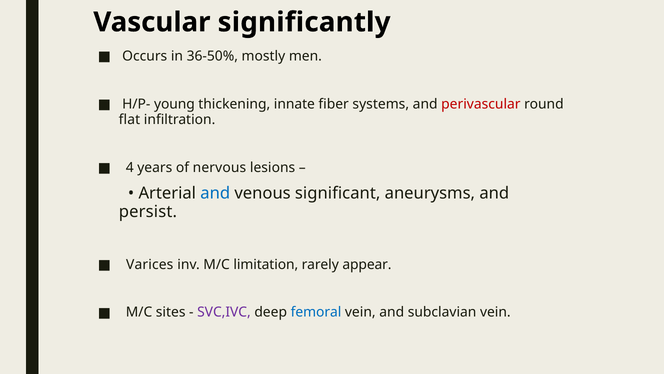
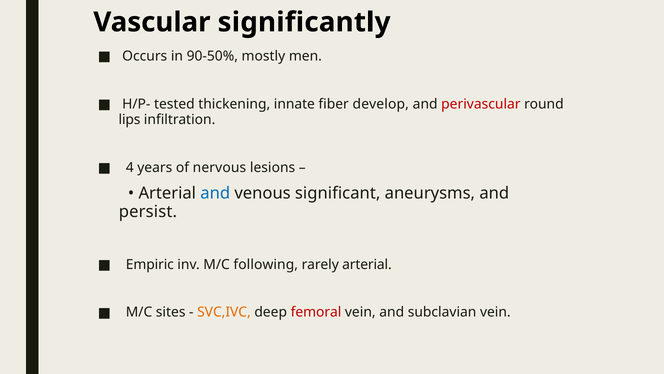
36-50%: 36-50% -> 90-50% (212, 56)
young: young -> tested (174, 104)
systems: systems -> develop (381, 104)
flat: flat -> lips (130, 119)
Varices: Varices -> Empiric (150, 264)
limitation: limitation -> following (266, 264)
rarely appear: appear -> arterial (367, 264)
SVC,IVC colour: purple -> orange (224, 312)
femoral colour: blue -> red (316, 312)
